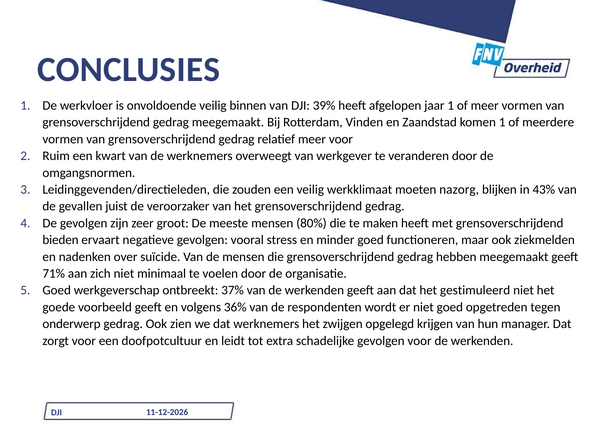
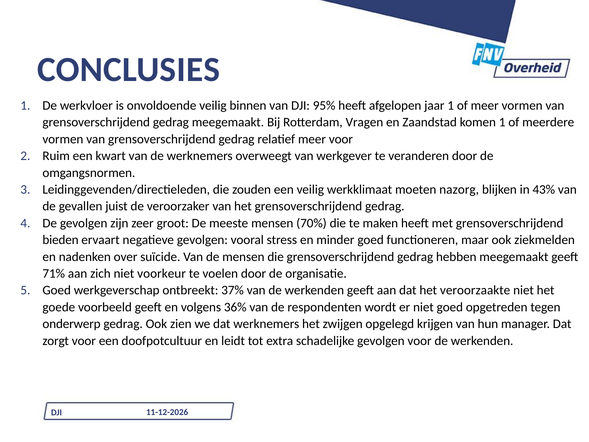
39%: 39% -> 95% (324, 105)
Vinden: Vinden -> Vragen (364, 122)
80%: 80% -> 70% (311, 223)
minimaal: minimaal -> voorkeur (162, 273)
gestimuleerd: gestimuleerd -> veroorzaakte (475, 290)
